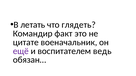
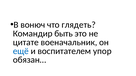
летать: летать -> вонюч (33, 25)
факт: факт -> быть (64, 34)
ещё colour: purple -> blue (21, 51)
ведь: ведь -> упор (102, 51)
